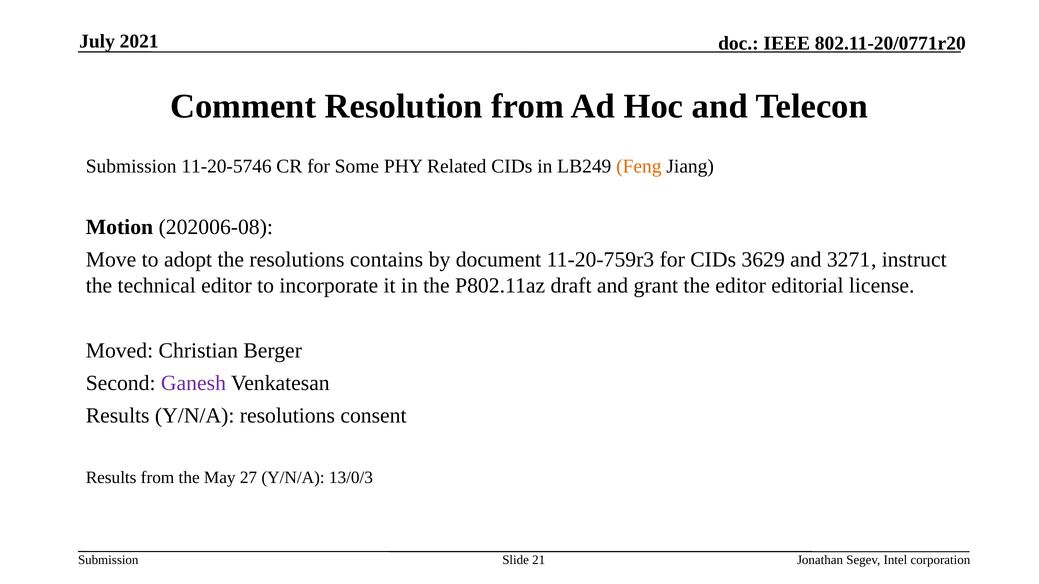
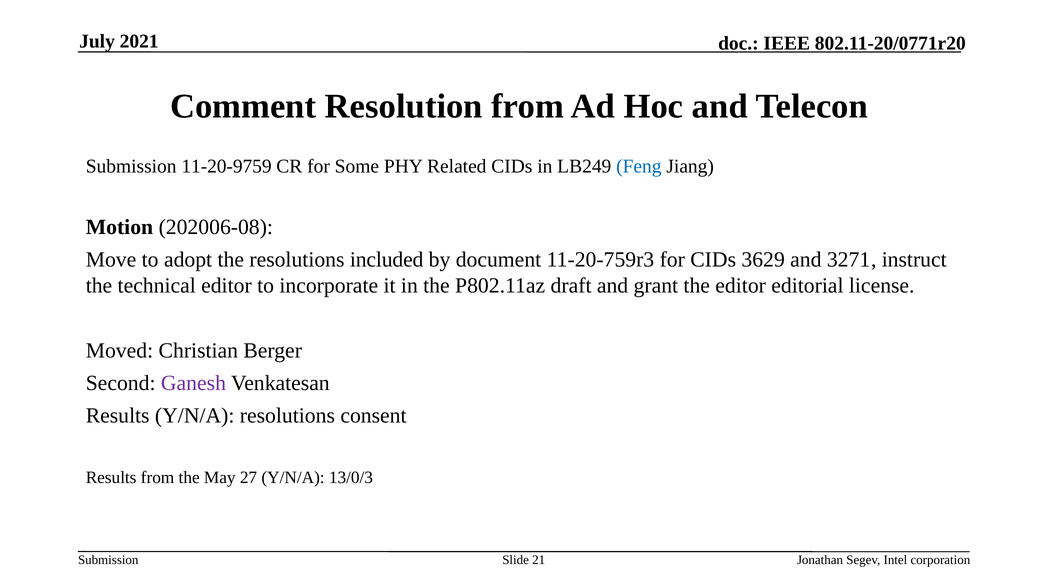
11-20-5746: 11-20-5746 -> 11-20-9759 (227, 166)
Feng colour: orange -> blue (639, 166)
contains: contains -> included (387, 260)
